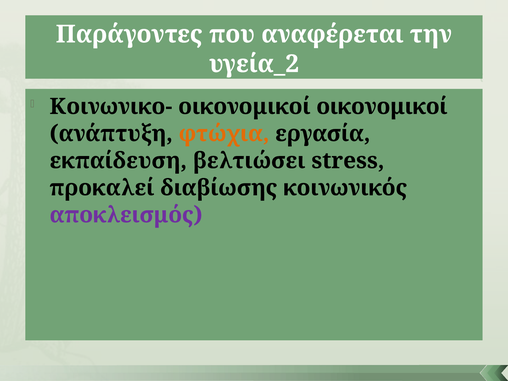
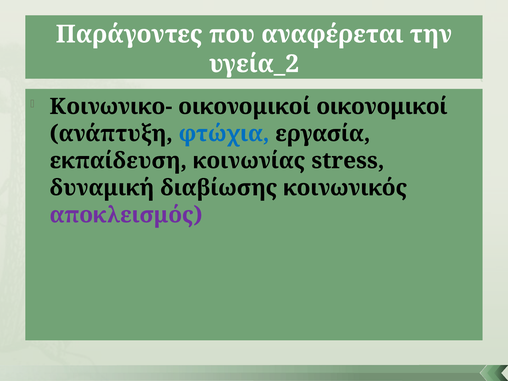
φτώχια colour: orange -> blue (224, 134)
βελτιώσει: βελτιώσει -> κοινωνίας (249, 161)
προκαλεί: προκαλεί -> δυναμική (102, 188)
